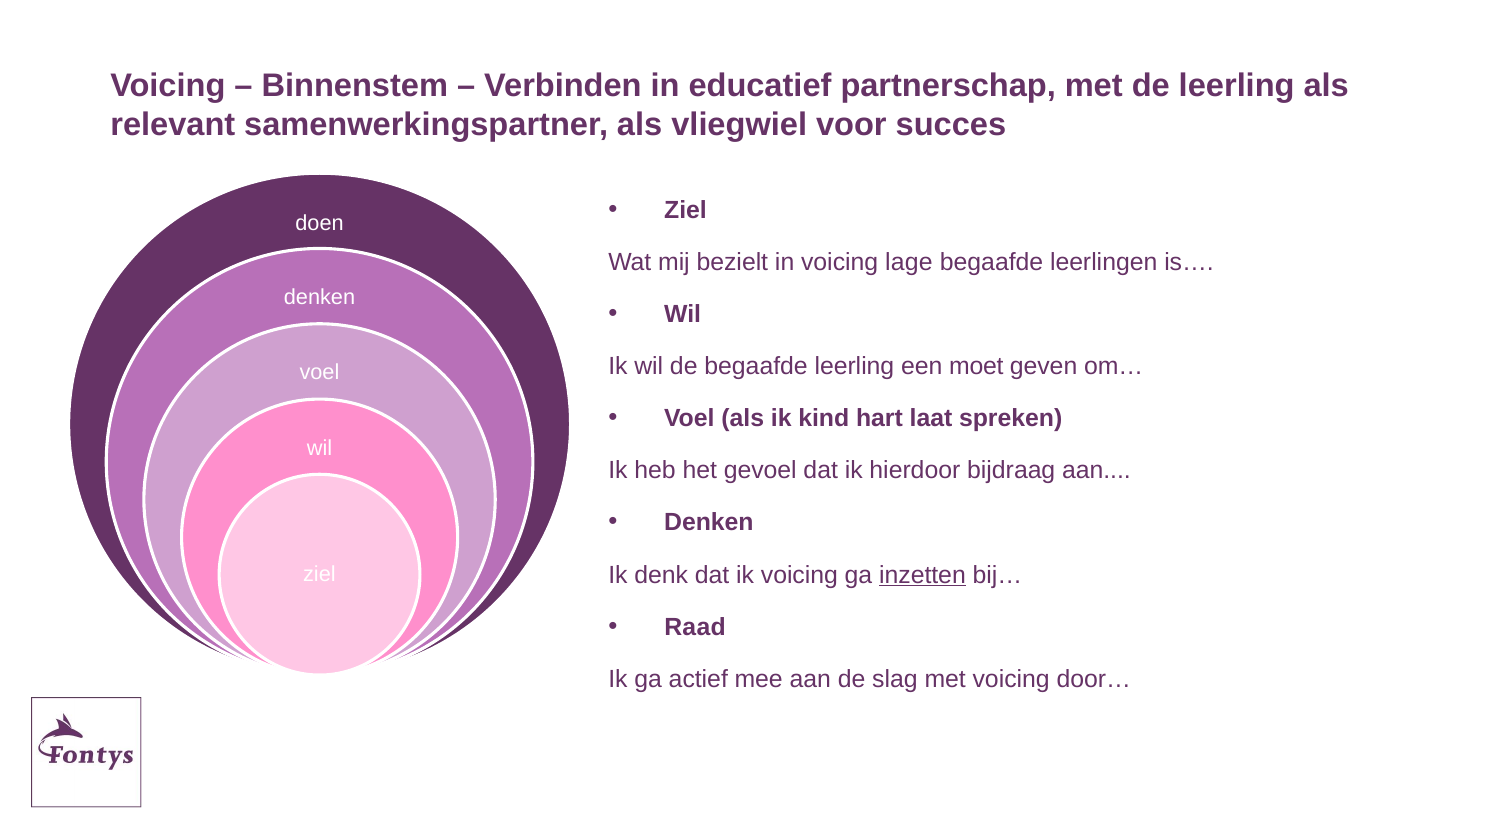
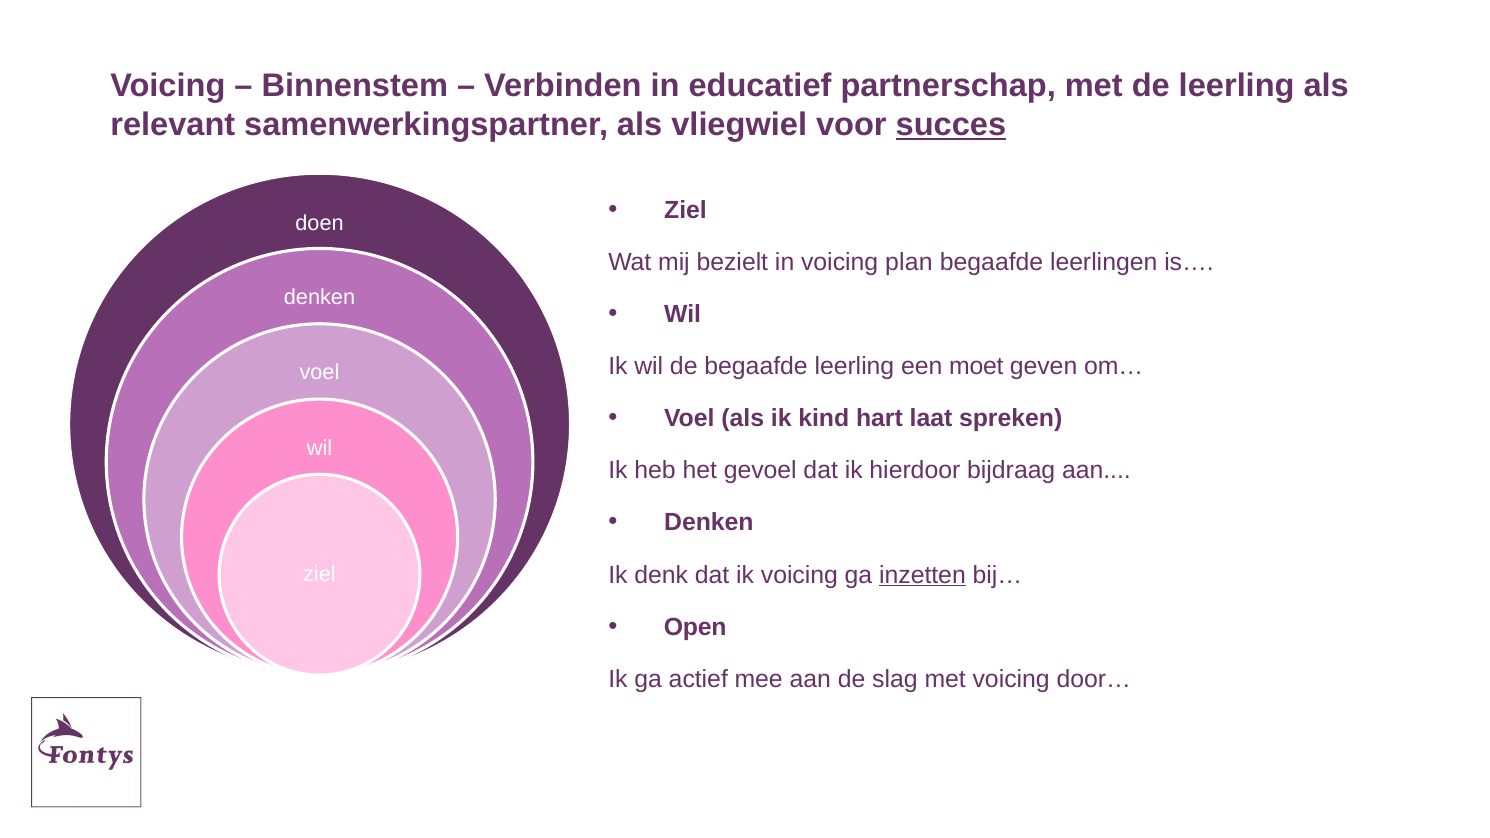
succes underline: none -> present (951, 125)
lage: lage -> plan (909, 262)
Raad: Raad -> Open (695, 627)
